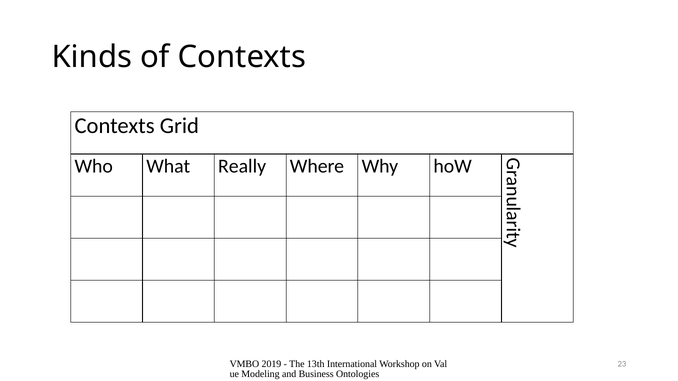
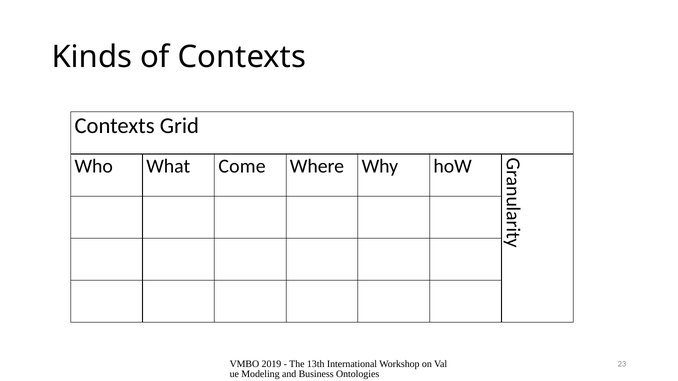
Really: Really -> Come (242, 166)
